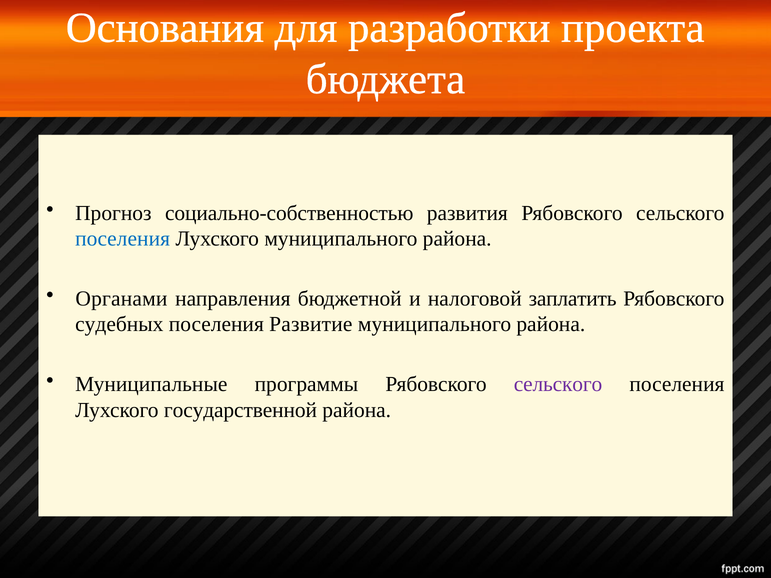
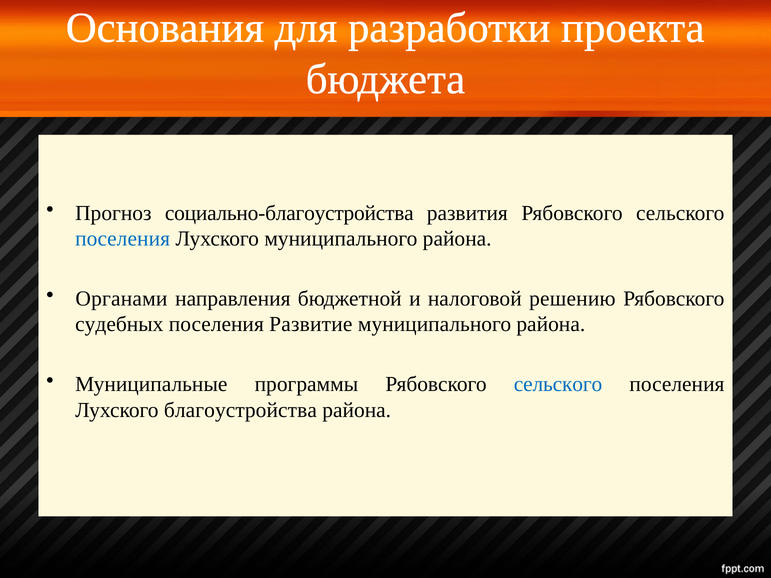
социально-собственностью: социально-собственностью -> социально-благоустройства (289, 213)
заплатить: заплатить -> решению (572, 299)
сельского colour: purple -> blue (558, 384)
государственной: государственной -> благоустройства (240, 410)
